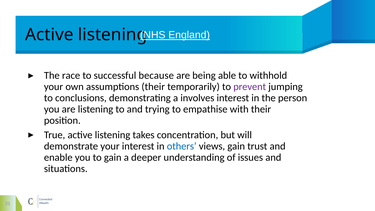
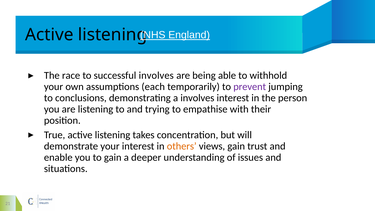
successful because: because -> involves (156, 75)
assumptions their: their -> each (153, 87)
others colour: blue -> orange (182, 146)
